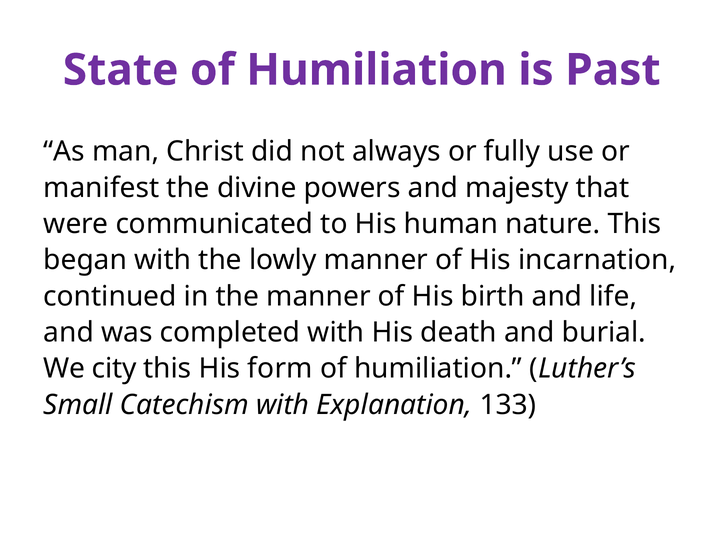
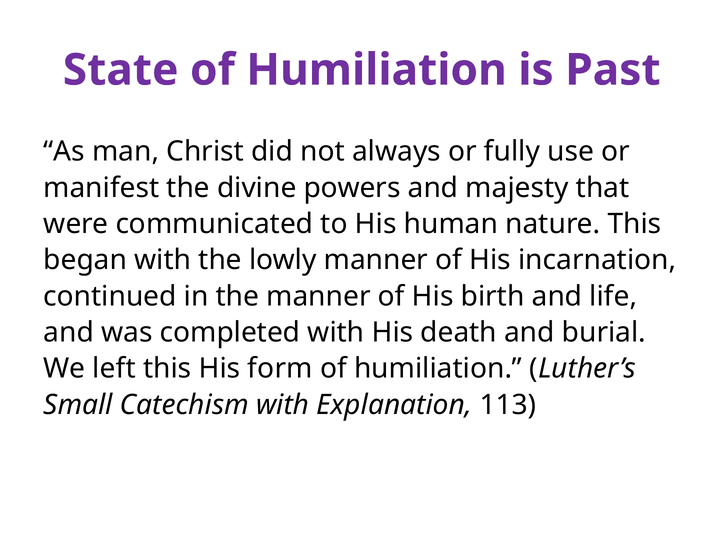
city: city -> left (114, 369)
133: 133 -> 113 (508, 405)
